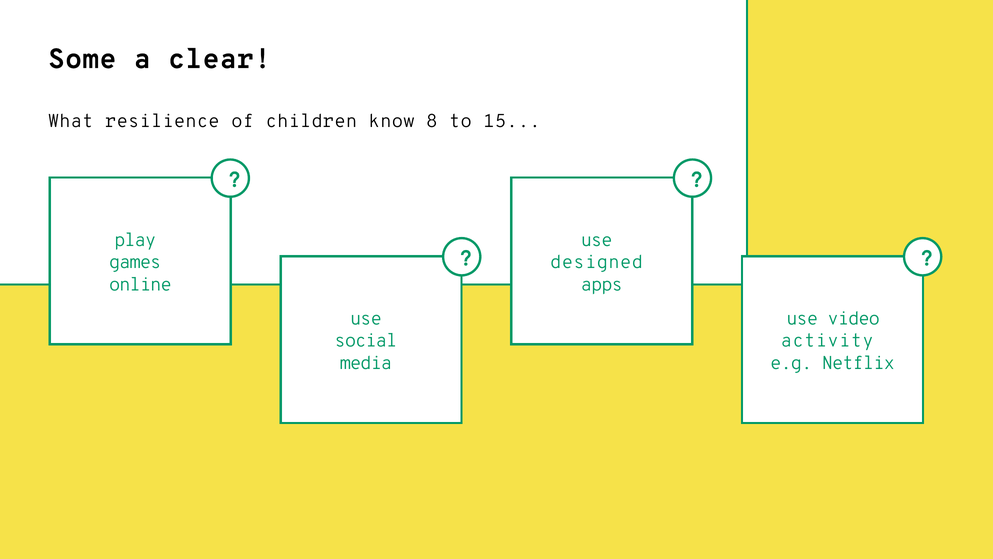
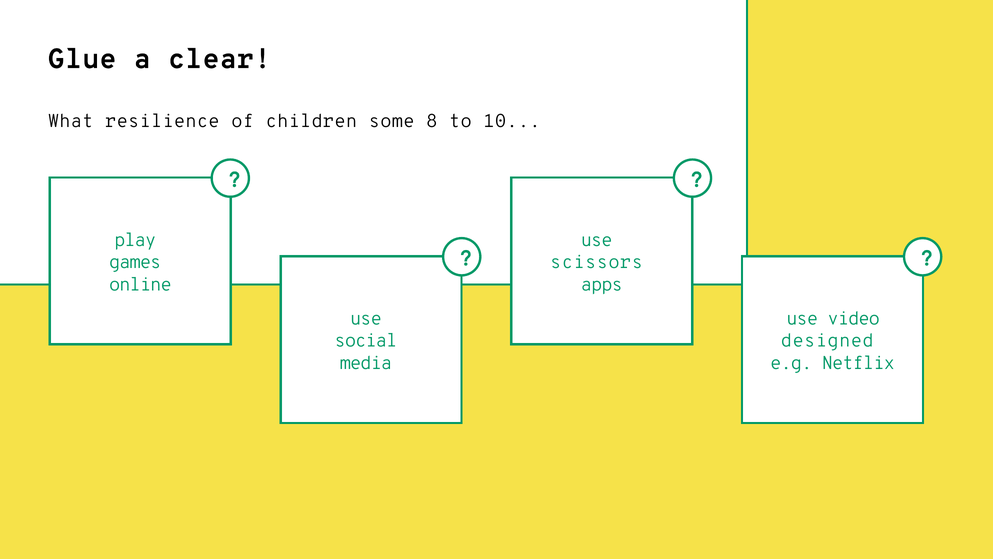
Some: Some -> Glue (82, 59)
know: know -> some (392, 121)
15: 15 -> 10 (512, 121)
designed: designed -> scissors (597, 262)
activity: activity -> designed (827, 341)
